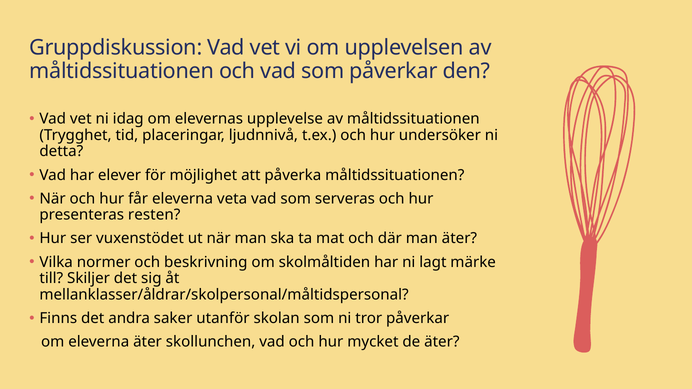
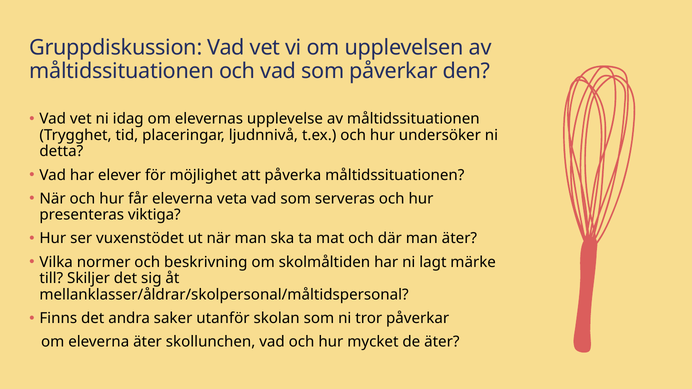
resten: resten -> viktiga (154, 215)
